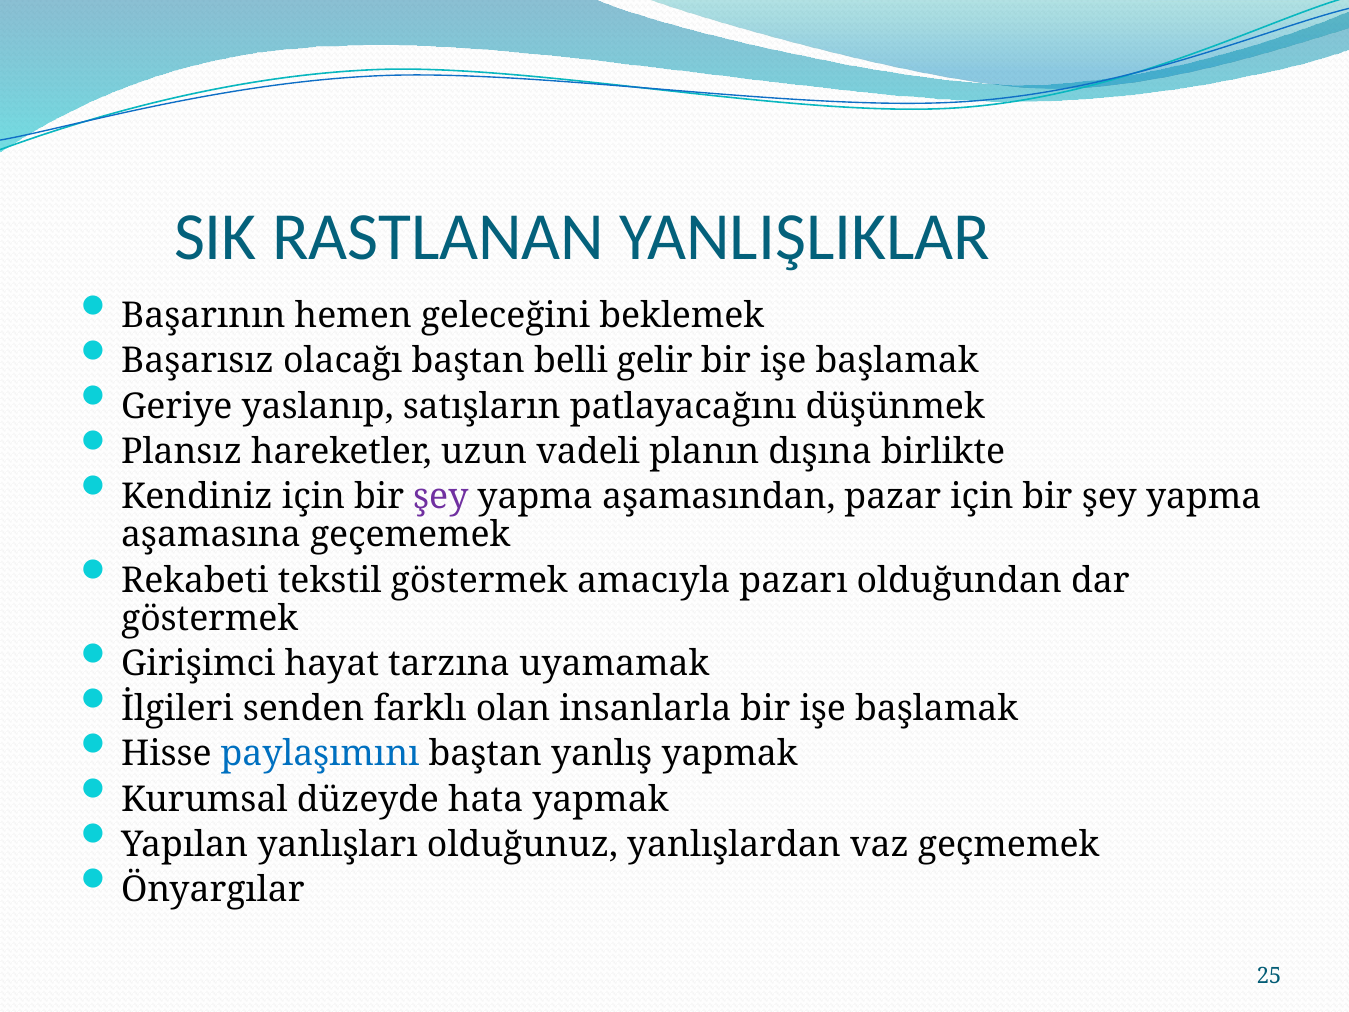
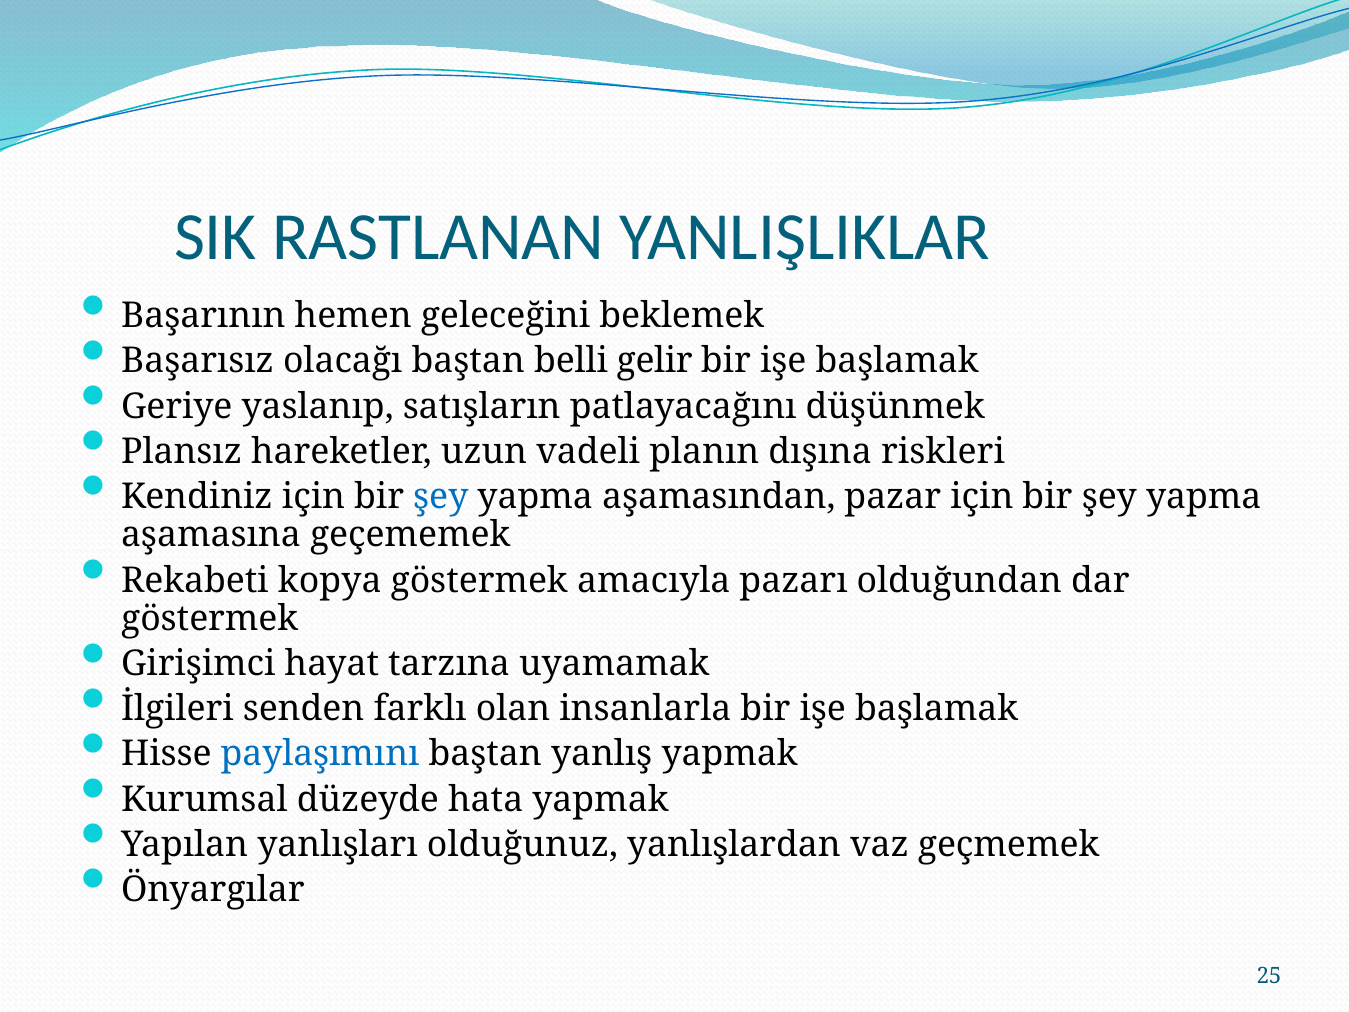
birlikte: birlikte -> riskleri (943, 451)
şey colour: purple -> blue (441, 497)
tekstil: tekstil -> kopya (330, 580)
